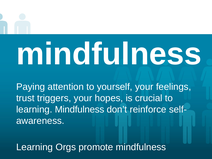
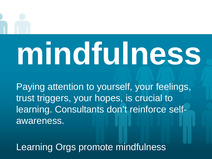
learning Mindfulness: Mindfulness -> Consultants (80, 109)
